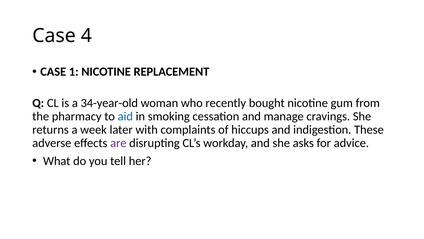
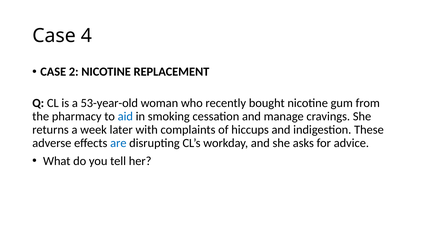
1: 1 -> 2 (74, 72)
34-year-old: 34-year-old -> 53-year-old (109, 103)
are colour: purple -> blue (118, 143)
